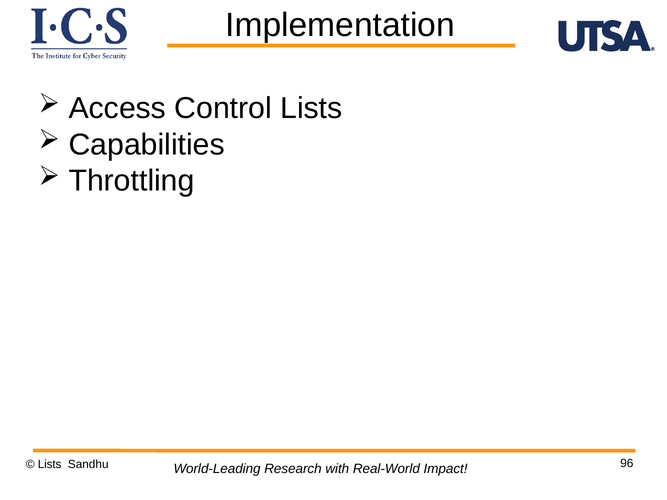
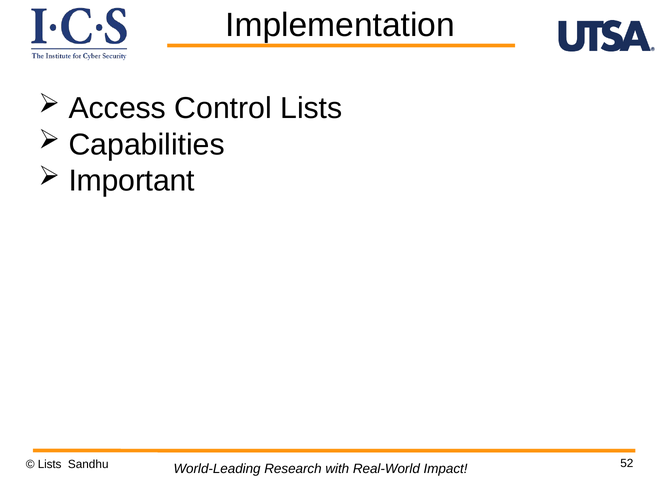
Throttling: Throttling -> Important (132, 181)
96: 96 -> 52 (627, 464)
